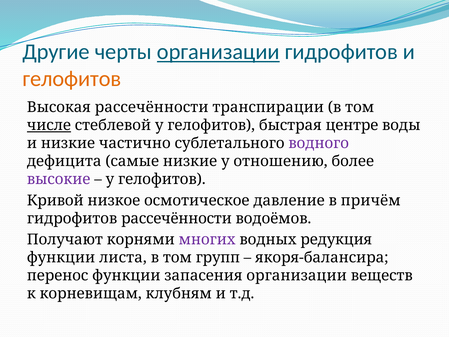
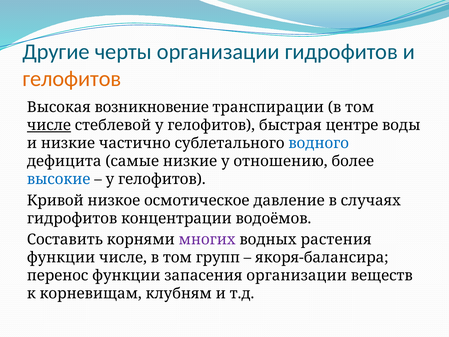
организации underline: present -> none (218, 52)
Высокая рассечённости: рассечённости -> возникновение (152, 107)
водного colour: purple -> blue (319, 143)
высокие colour: purple -> blue (59, 179)
причём: причём -> случаях (371, 200)
гидрофитов рассечённости: рассечённости -> концентрации (176, 218)
Получают: Получают -> Составить (65, 239)
редукция: редукция -> растения (336, 239)
функции листа: листа -> числе (123, 257)
